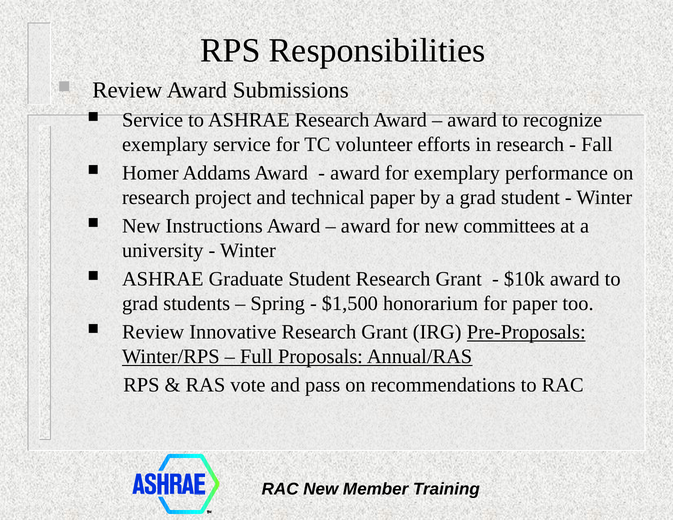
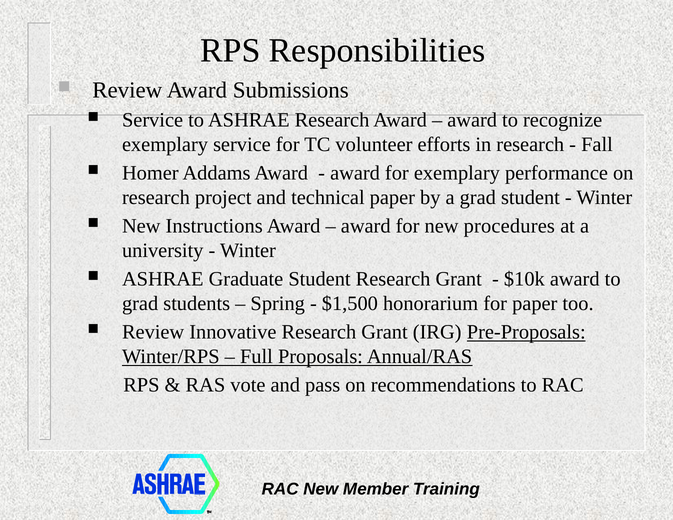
committees: committees -> procedures (509, 226)
